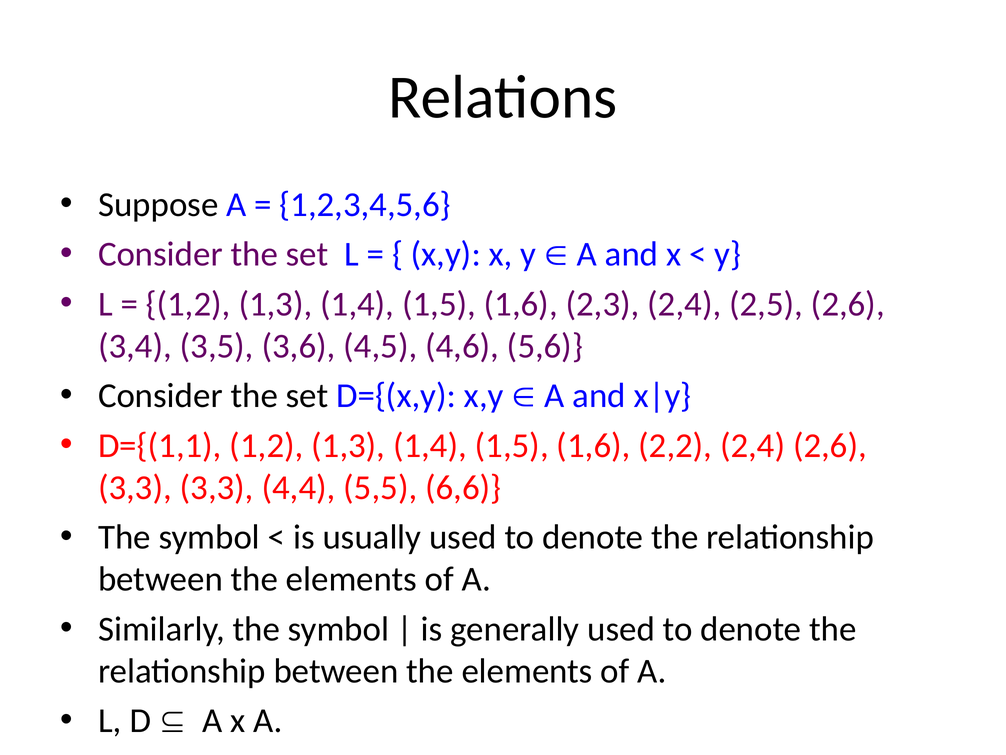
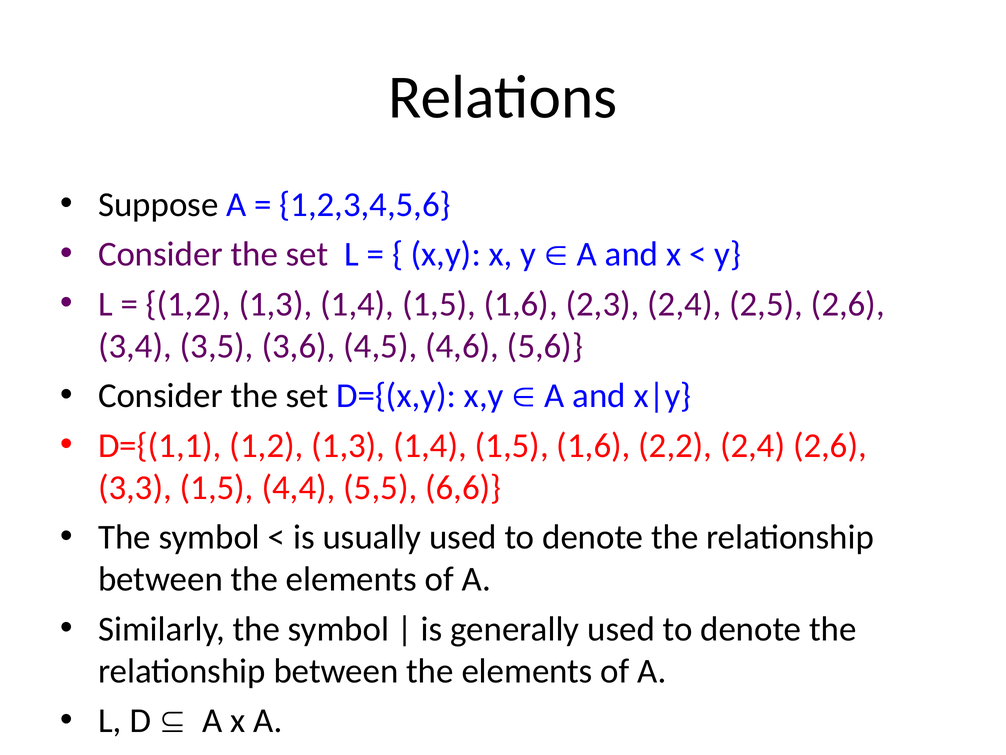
3,3 3,3: 3,3 -> 1,5 (217, 487)
